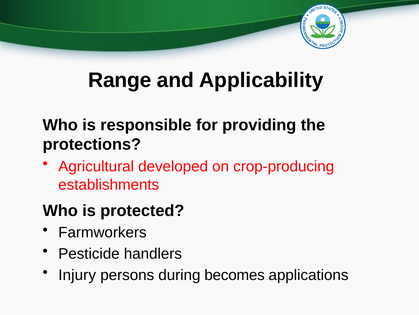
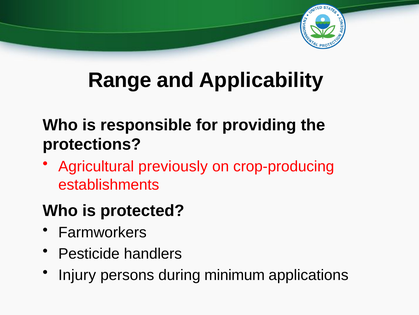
developed: developed -> previously (173, 166)
becomes: becomes -> minimum (235, 274)
